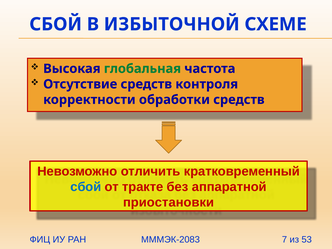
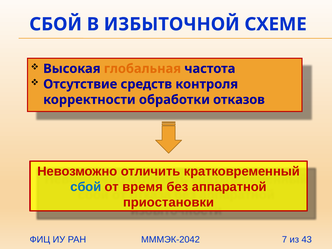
глобальная colour: green -> orange (142, 69)
обработки средств: средств -> отказов (239, 100)
тракте: тракте -> время (143, 187)
МММЭК-2083: МММЭК-2083 -> МММЭК-2042 (170, 239)
53: 53 -> 43 (307, 239)
